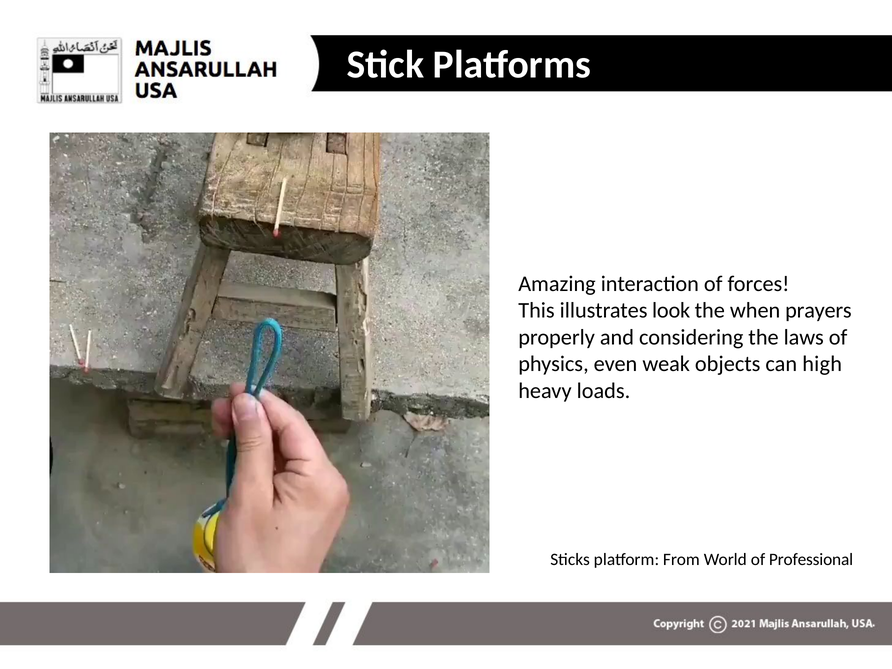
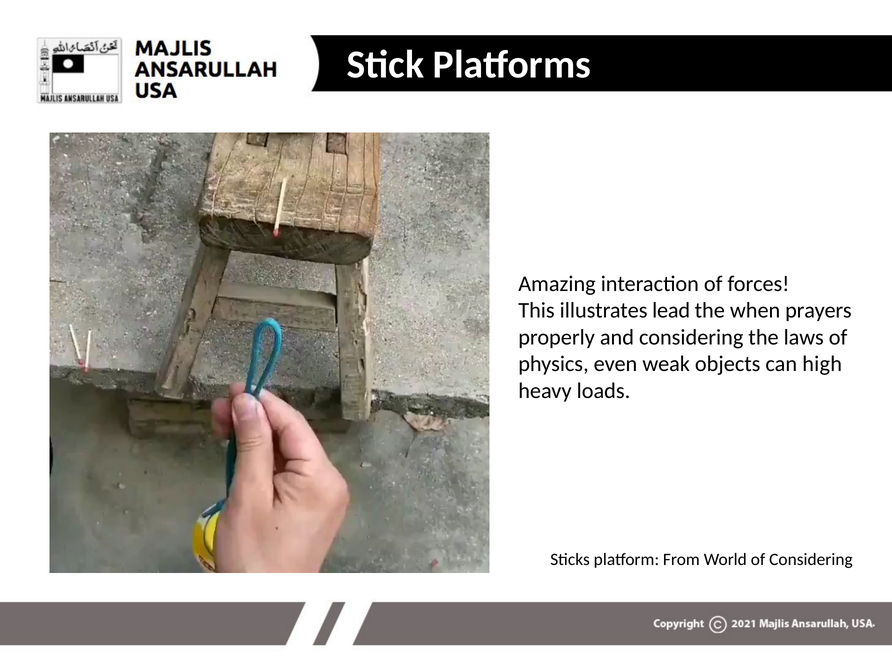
look: look -> lead (671, 311)
of Professional: Professional -> Considering (811, 560)
